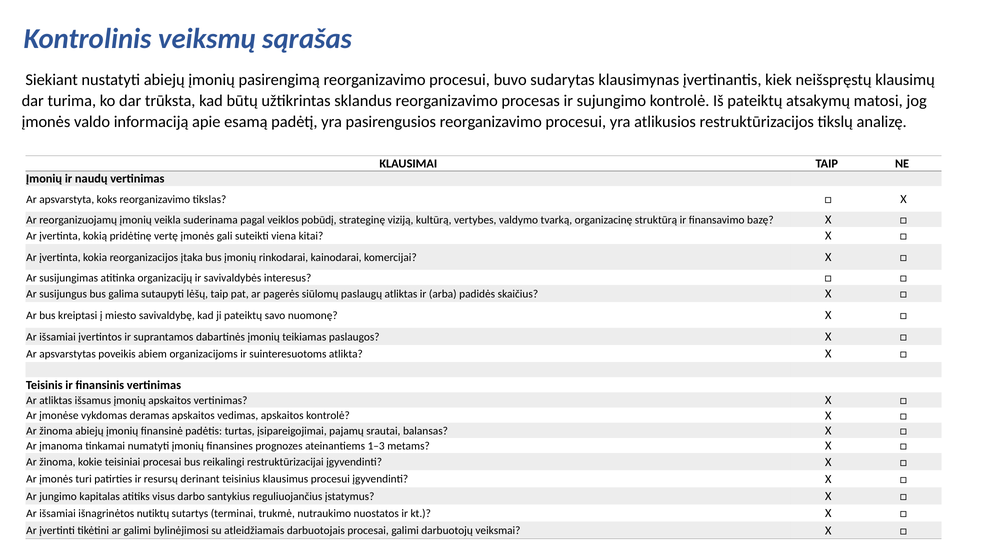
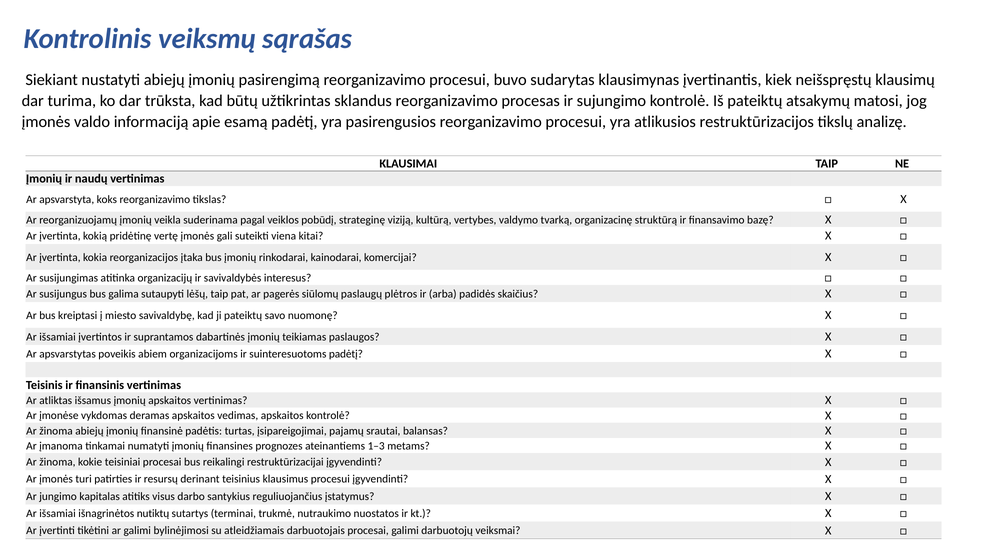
paslaugų atliktas: atliktas -> plėtros (401, 294)
suinteresuotoms atlikta: atlikta -> padėtį (346, 354)
